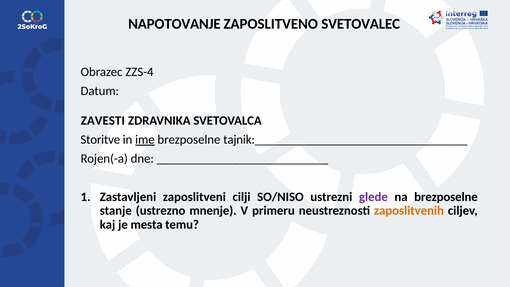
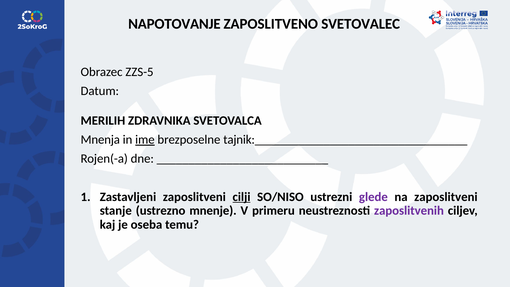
ZZS-4: ZZS-4 -> ZZS-5 (139, 72)
ZAVESTI: ZAVESTI -> MERILIH (103, 121)
Storitve: Storitve -> Mnenja (100, 140)
cilji underline: none -> present (241, 197)
na brezposelne: brezposelne -> zaposlitveni (446, 197)
zaposlitvenih colour: orange -> purple (409, 211)
mesta: mesta -> oseba (146, 224)
